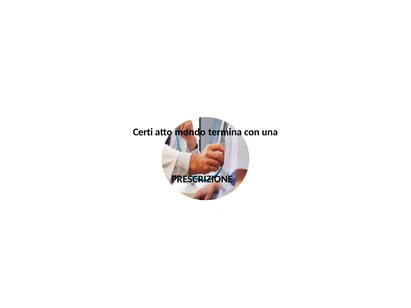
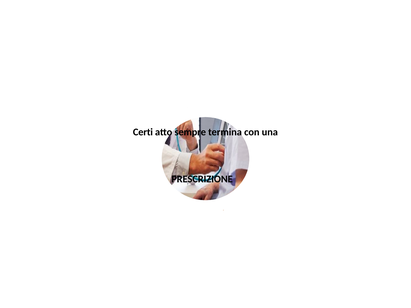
mondo: mondo -> sempre (190, 132)
